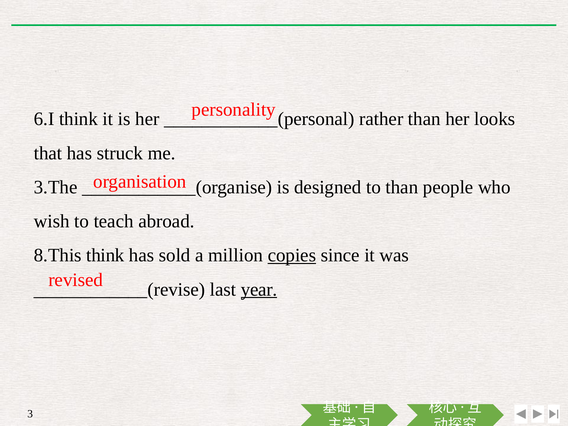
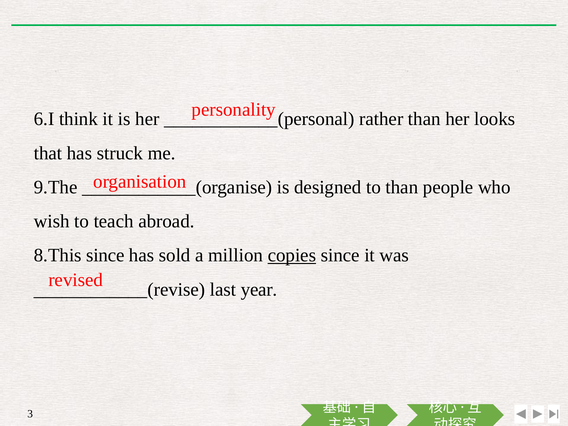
3.The: 3.The -> 9.The (56, 187)
8.This think: think -> since (105, 255)
year underline: present -> none (259, 289)
